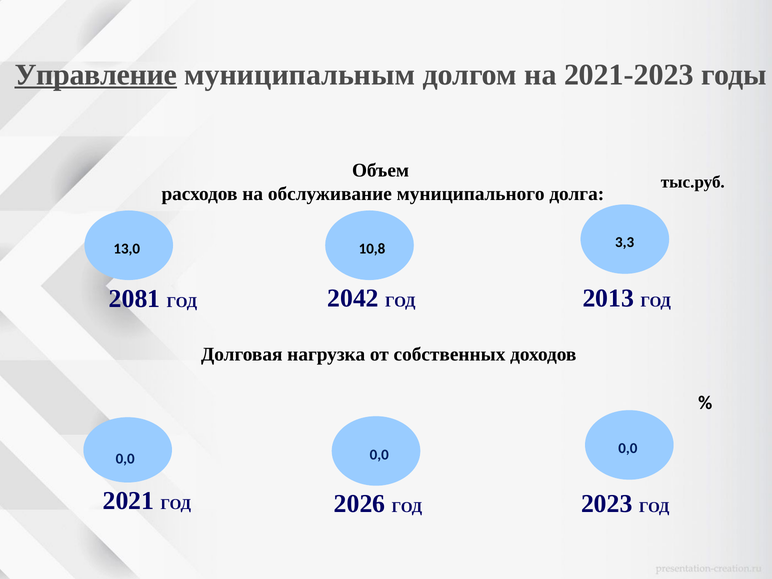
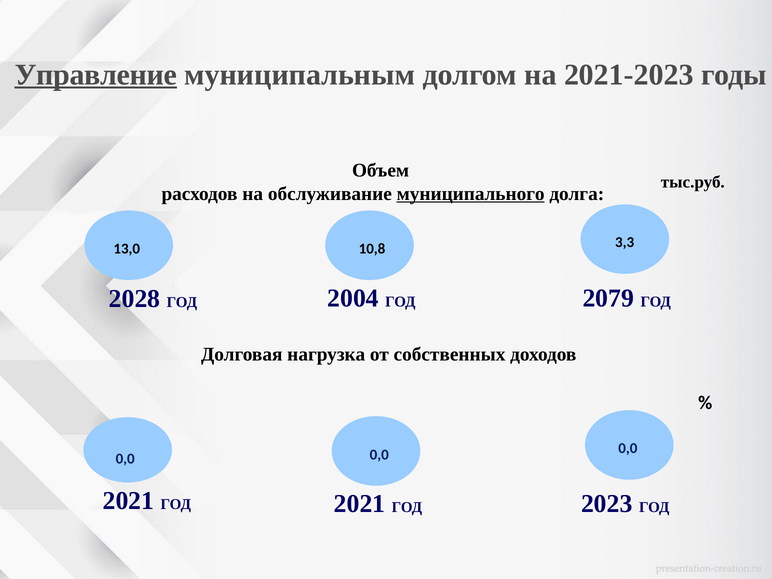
муниципального underline: none -> present (471, 194)
2042: 2042 -> 2004 (353, 298)
2013: 2013 -> 2079 (608, 298)
2081: 2081 -> 2028 (135, 299)
ГОД 2026: 2026 -> 2021 (360, 504)
